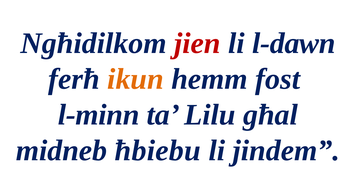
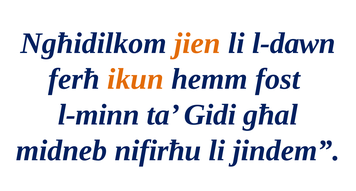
jien colour: red -> orange (197, 43)
Lilu: Lilu -> Gidi (210, 115)
ħbiebu: ħbiebu -> nifirħu (158, 151)
